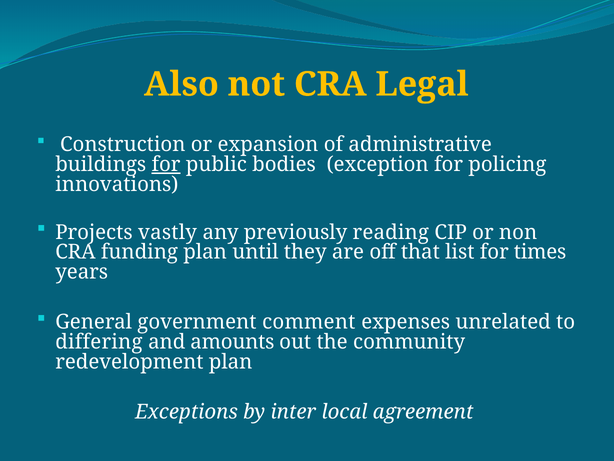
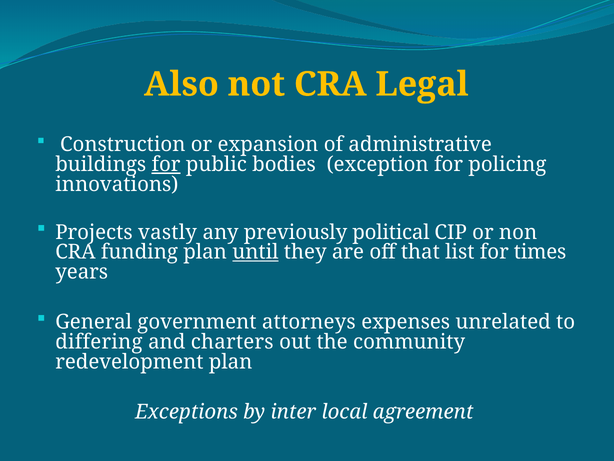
reading: reading -> political (391, 232)
until underline: none -> present (255, 252)
comment: comment -> attorneys (309, 322)
amounts: amounts -> charters (232, 342)
